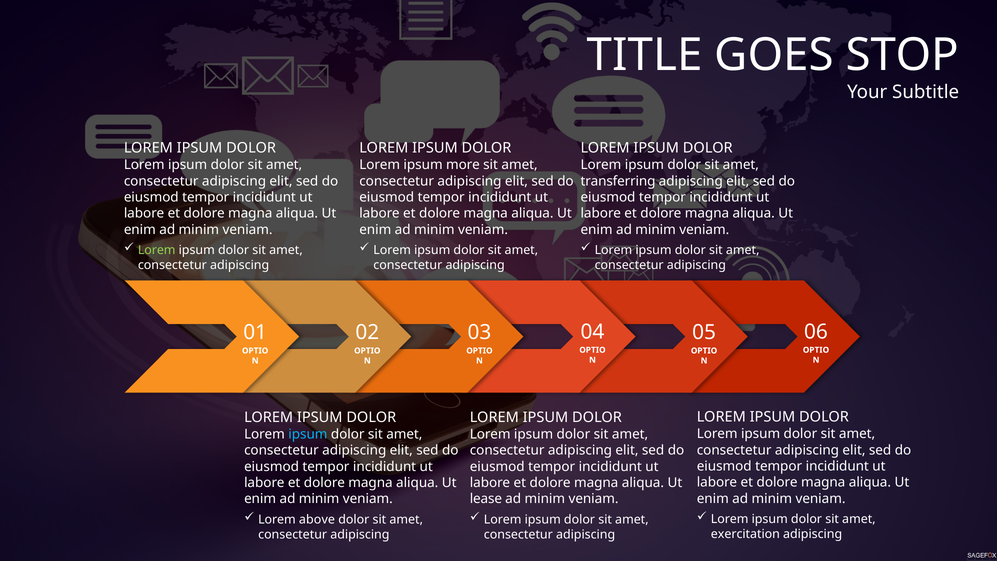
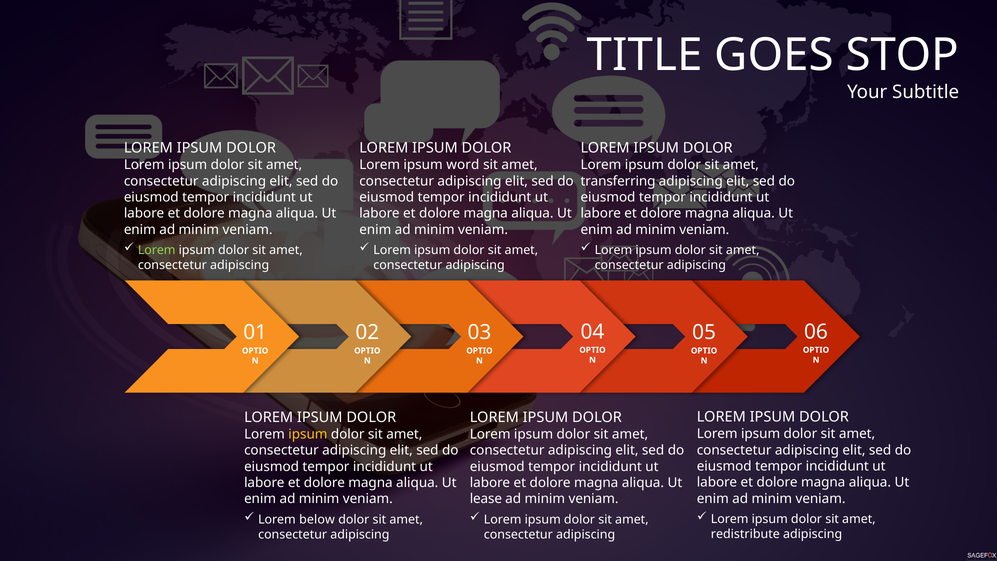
more: more -> word (463, 165)
ipsum colour: light blue -> yellow (308, 434)
above: above -> below (317, 519)
exercitation: exercitation -> redistribute (745, 534)
